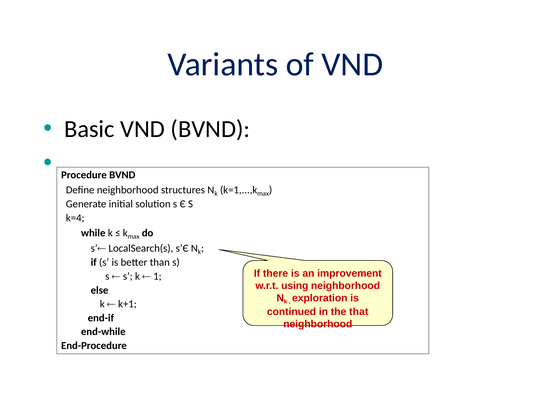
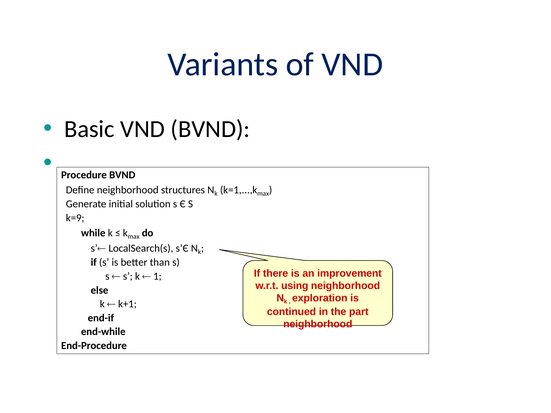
k=4: k=4 -> k=9 (75, 218)
that: that -> part (359, 312)
